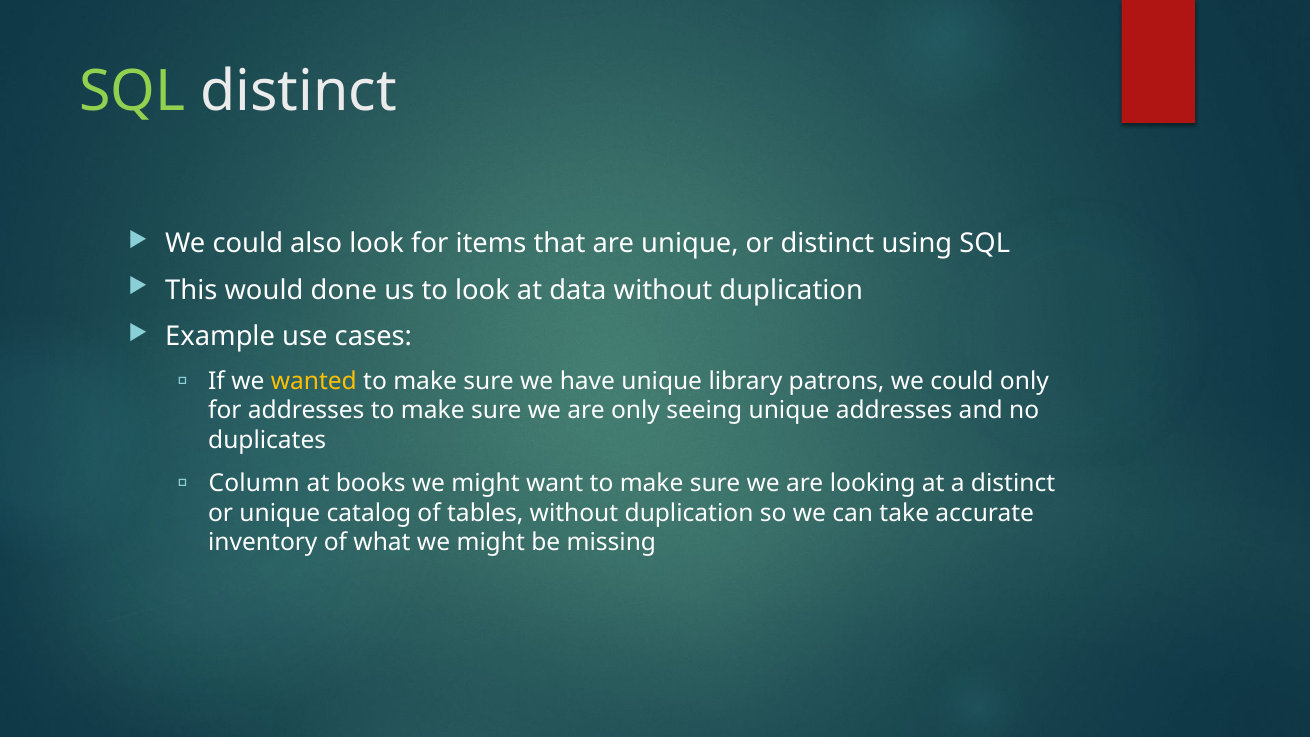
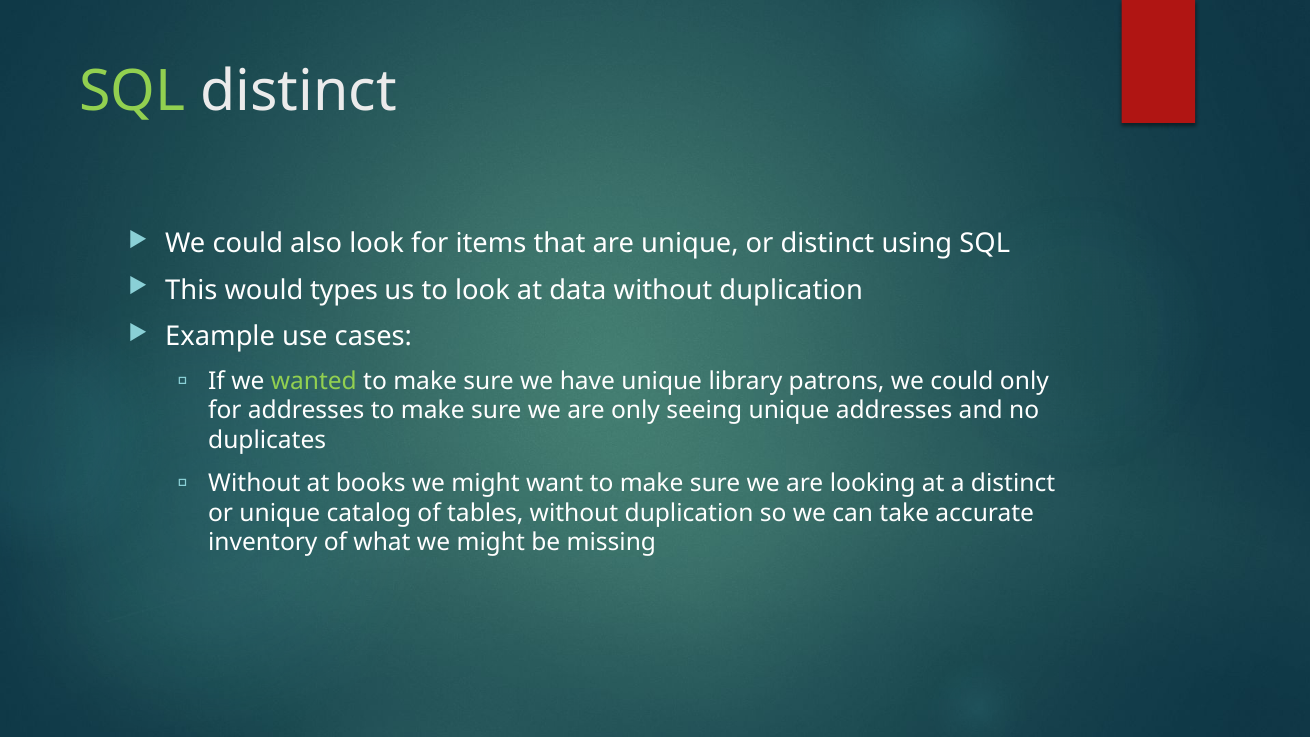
done: done -> types (344, 290)
wanted colour: yellow -> light green (314, 381)
Column: Column -> Without (254, 483)
